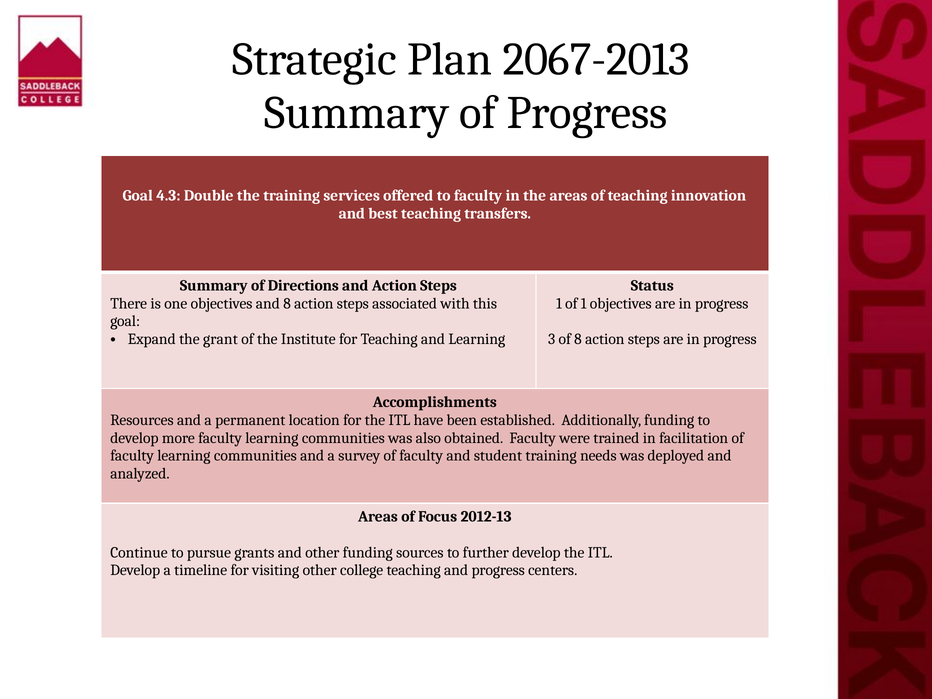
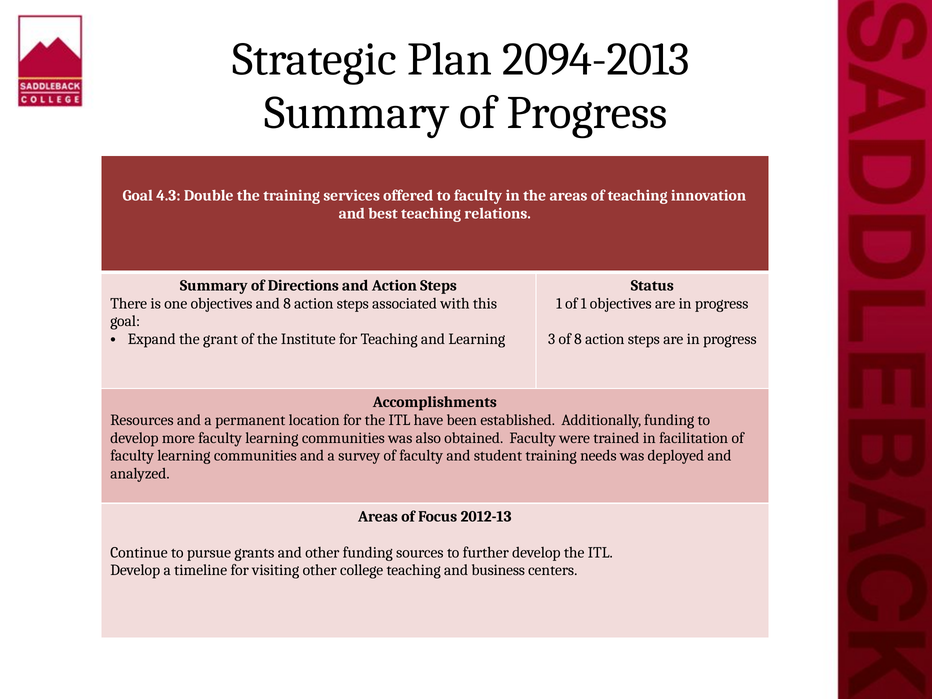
2067-2013: 2067-2013 -> 2094-2013 (596, 59)
transfers: transfers -> relations (498, 214)
and progress: progress -> business (498, 570)
